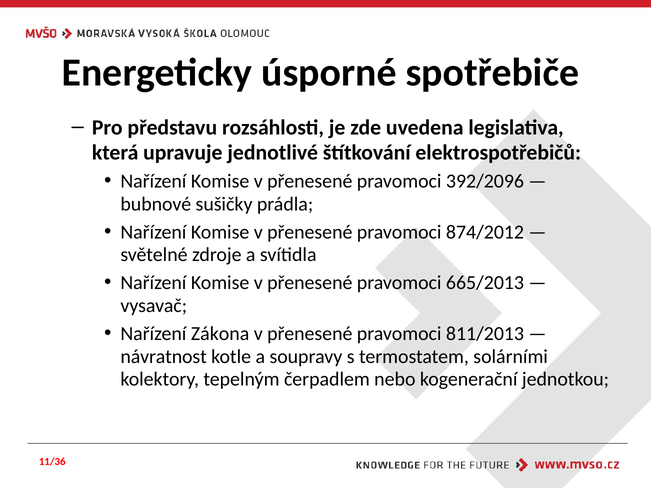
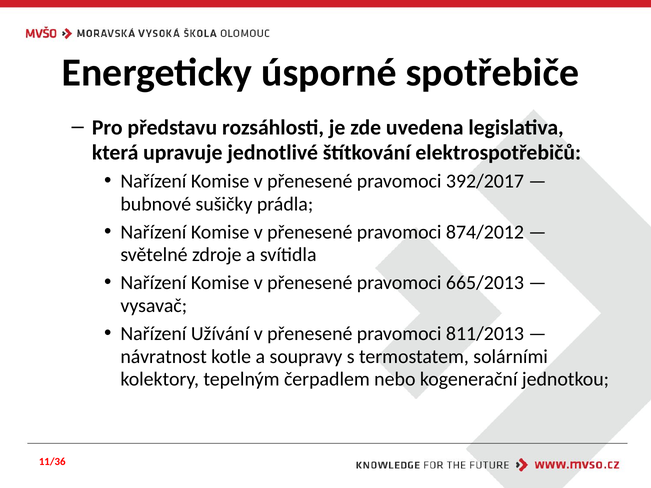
392/2096: 392/2096 -> 392/2017 (485, 181)
Zákona: Zákona -> Užívání (220, 334)
